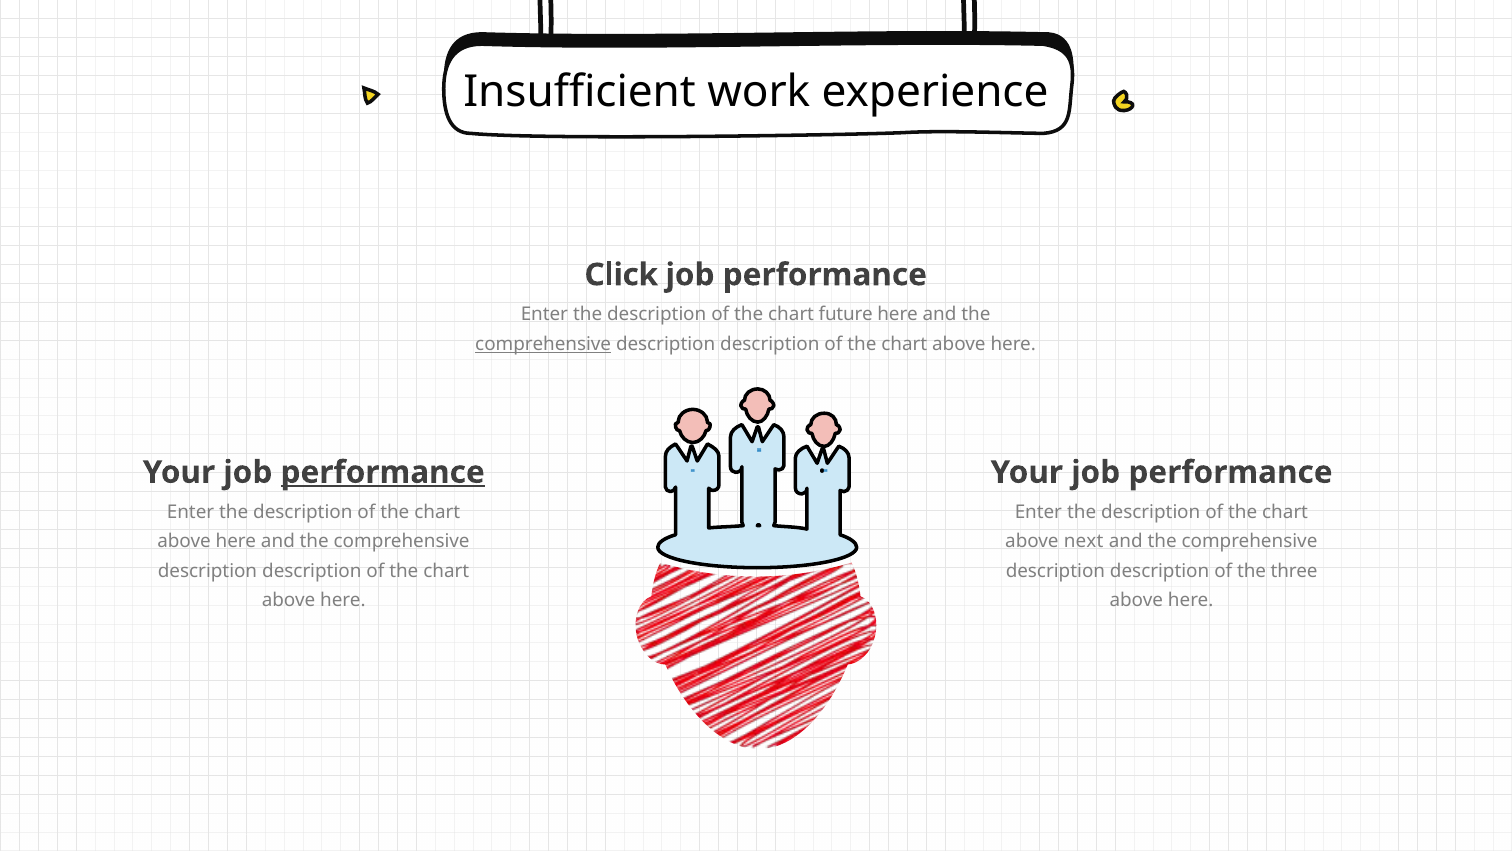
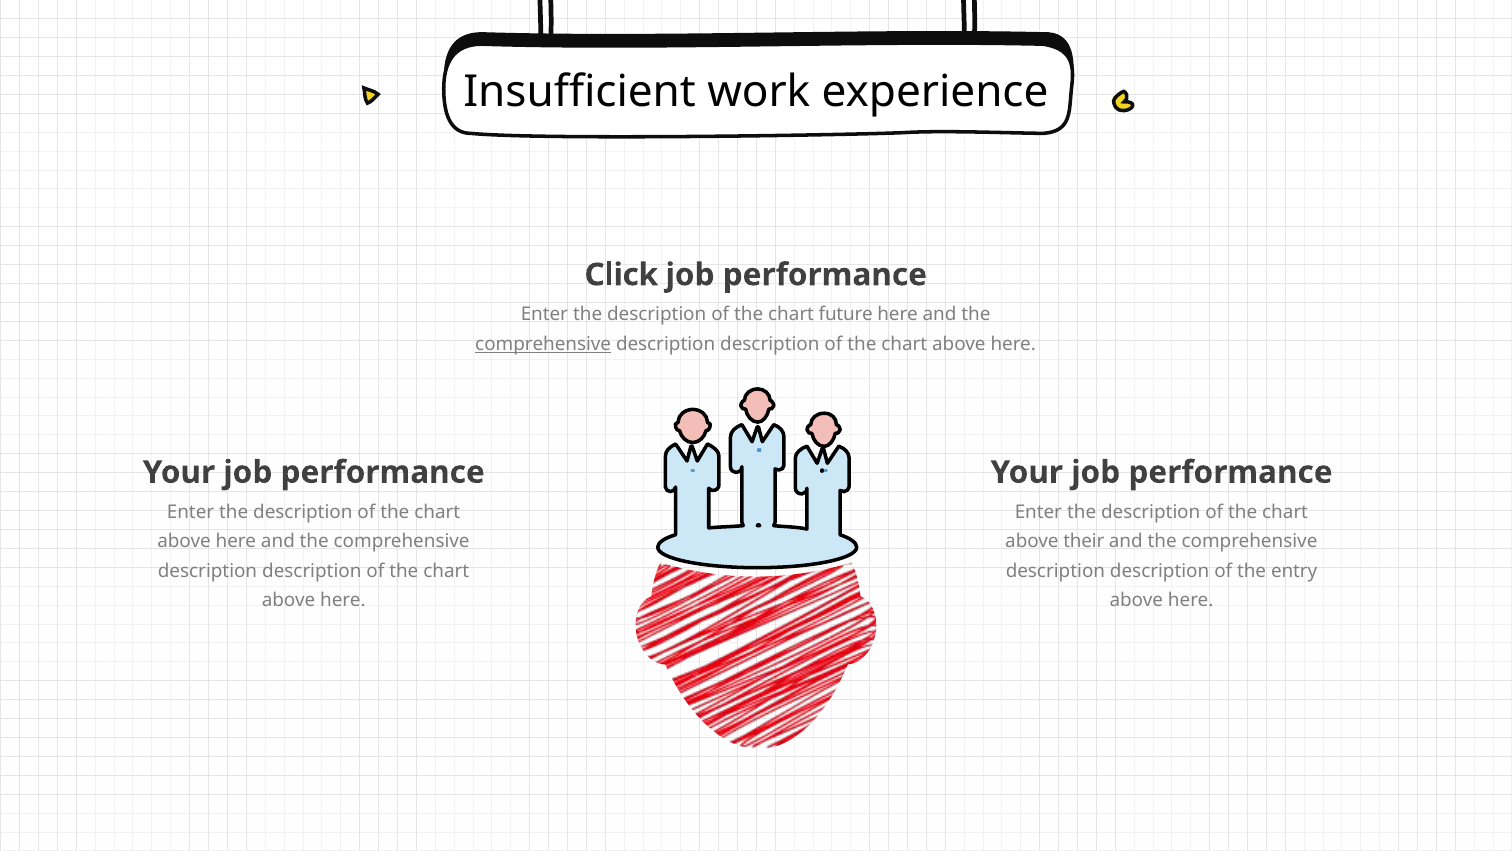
performance underline: present -> none (383, 472)
next: next -> their (1084, 541)
three: three -> entry (1294, 571)
